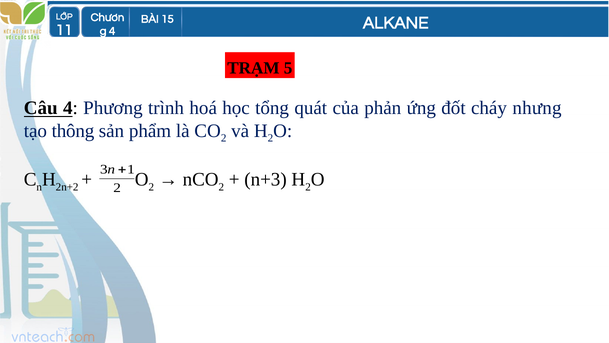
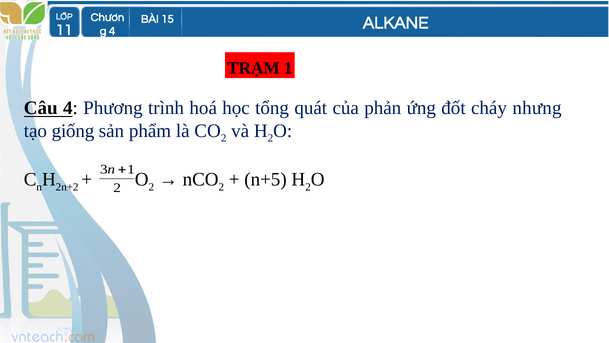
TRẠM 5: 5 -> 1 (288, 68)
thông: thông -> giống (73, 131)
n+3: n+3 -> n+5 (266, 179)
